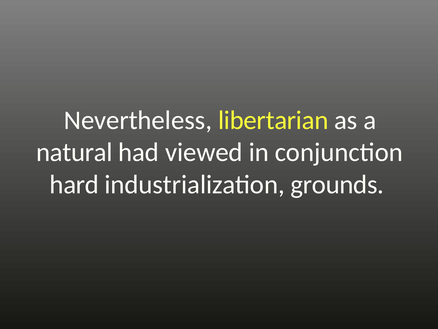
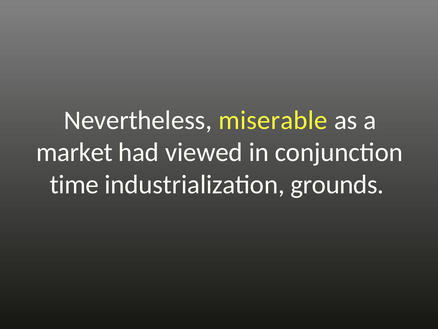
libertarian: libertarian -> miserable (273, 120)
natural: natural -> market (74, 152)
hard: hard -> time (74, 184)
